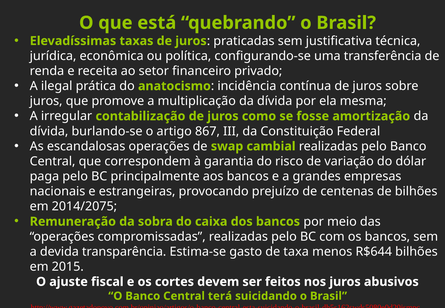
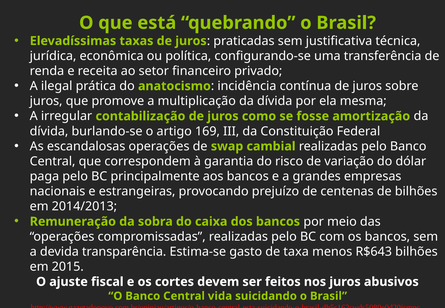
867: 867 -> 169 (207, 131)
2014/2075: 2014/2075 -> 2014/2013 (84, 207)
R$644: R$644 -> R$643 (374, 252)
terá: terá -> vida (220, 296)
